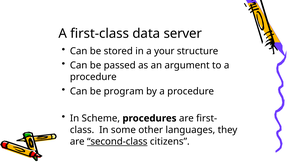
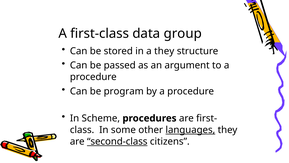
server: server -> group (183, 33)
a your: your -> they (164, 51)
languages underline: none -> present (190, 130)
